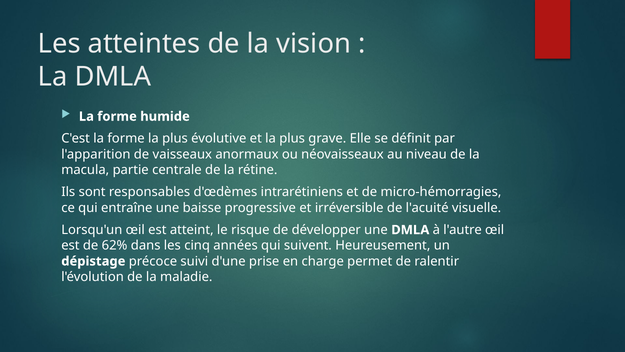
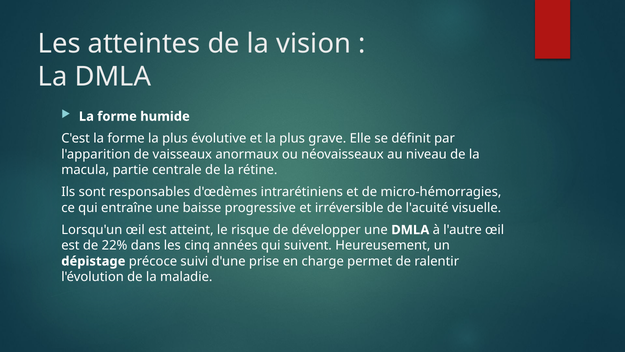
62%: 62% -> 22% (115, 245)
